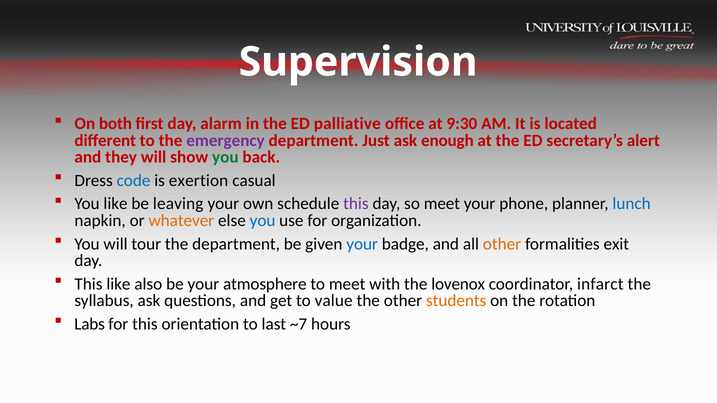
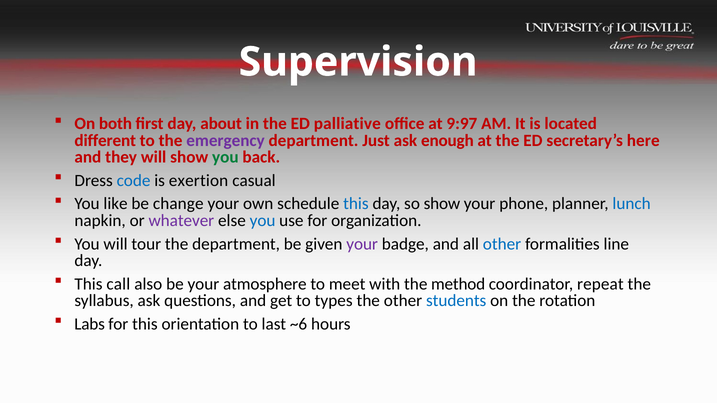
alarm: alarm -> about (221, 124)
9:30: 9:30 -> 9:97 (462, 124)
alert: alert -> here (643, 141)
leaving: leaving -> change (178, 204)
this colour: purple -> blue (356, 204)
so meet: meet -> show (442, 204)
whatever colour: orange -> purple (181, 221)
your colour: blue -> purple (362, 244)
other colour: orange -> blue (502, 244)
exit: exit -> line (616, 244)
This like: like -> call (118, 284)
lovenox: lovenox -> method (458, 284)
infarct: infarct -> repeat (600, 284)
value: value -> types (334, 301)
students colour: orange -> blue (456, 301)
~7: ~7 -> ~6 (299, 324)
